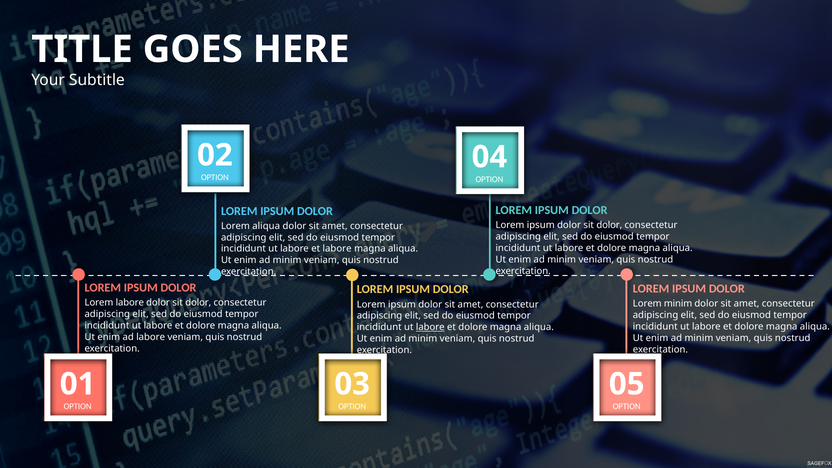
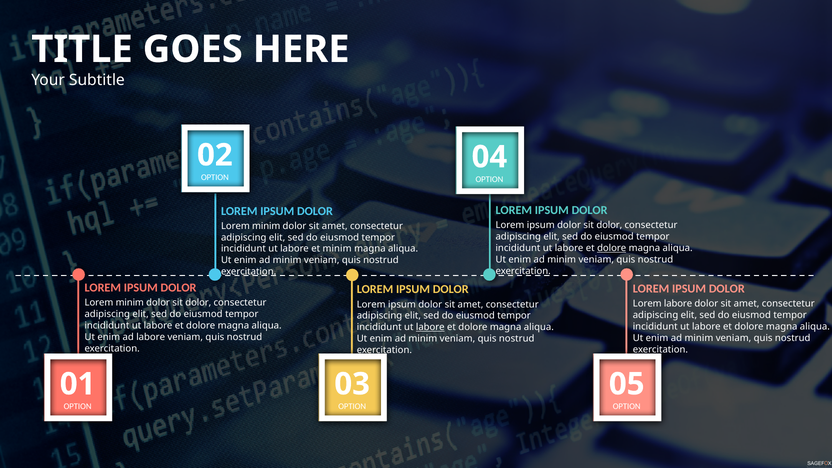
aliqua: aliqua -> minim (266, 226)
dolore underline: none -> present (612, 248)
et labore: labore -> minim (337, 249)
labore: labore -> minim (130, 303)
Lorem minim: minim -> labore (678, 304)
